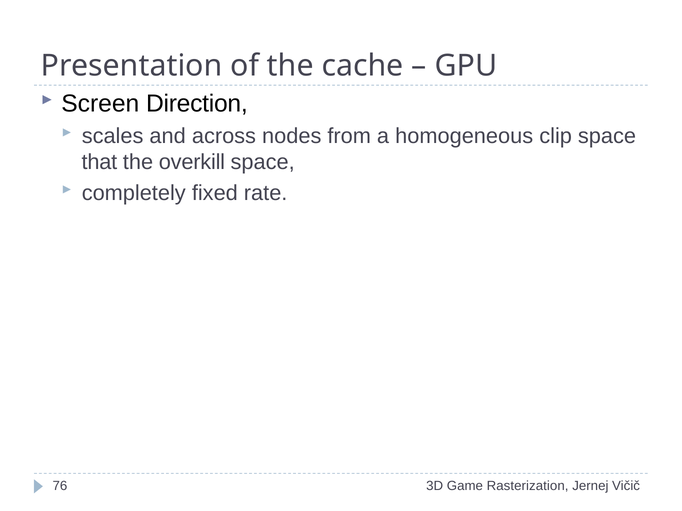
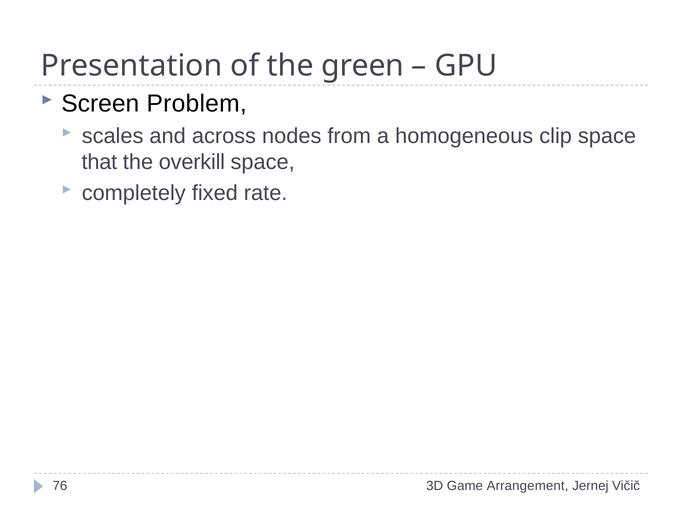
cache: cache -> green (363, 66)
Direction: Direction -> Problem (197, 104)
Rasterization: Rasterization -> Arrangement (528, 486)
